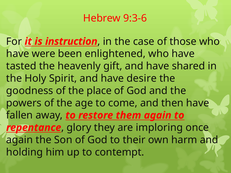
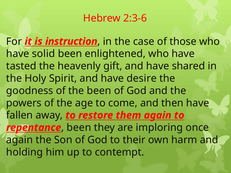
9:3-6: 9:3-6 -> 2:3-6 (135, 18)
were: were -> solid (44, 54)
the place: place -> been (99, 91)
glory: glory -> been (79, 128)
